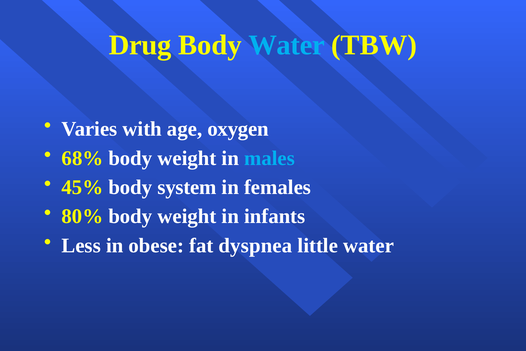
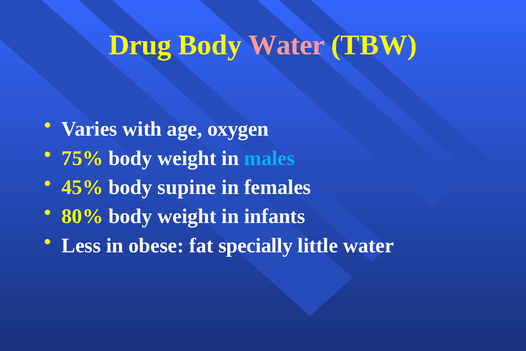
Water colour: light blue -> pink (287, 45)
68%: 68% -> 75% (82, 158)
system: system -> supine (187, 187)
dyspnea: dyspnea -> specially (256, 245)
